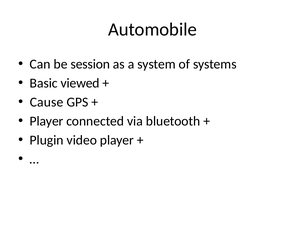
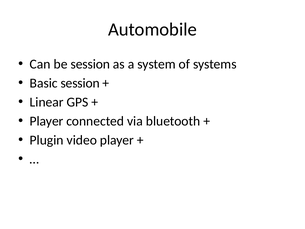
Basic viewed: viewed -> session (80, 83)
Cause: Cause -> Linear (47, 102)
